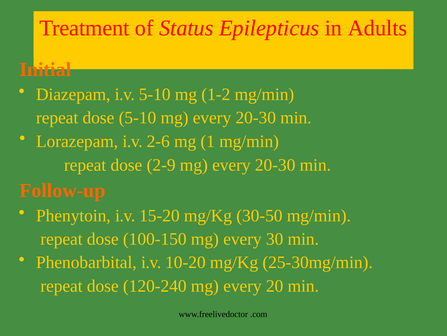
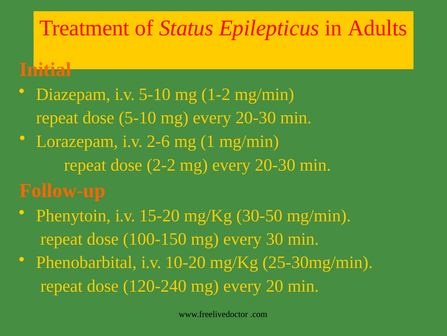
2-9: 2-9 -> 2-2 (161, 165)
